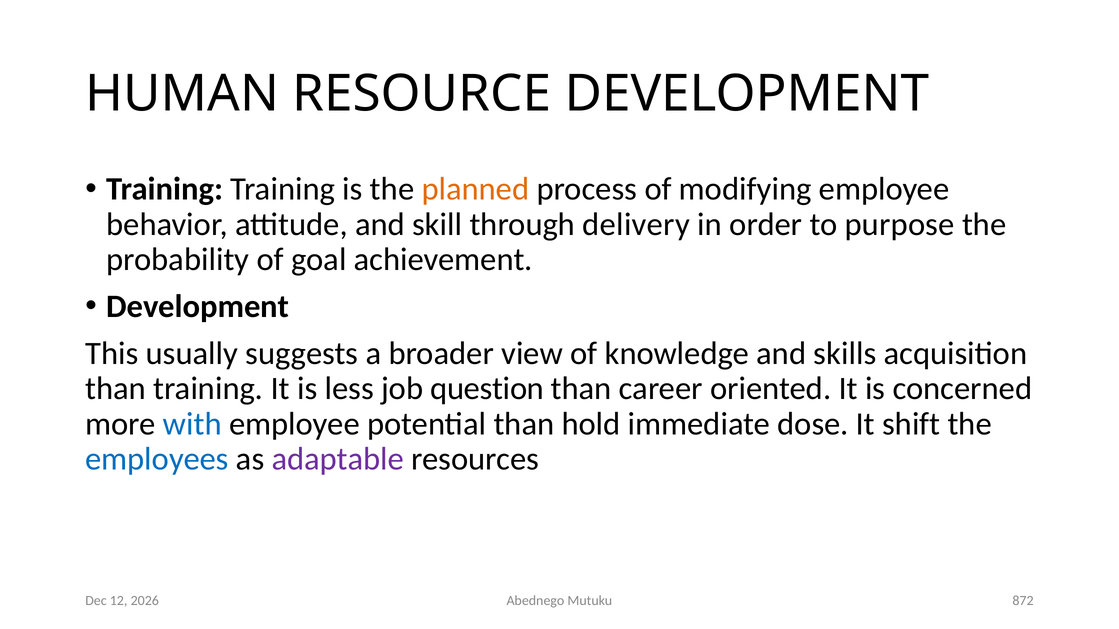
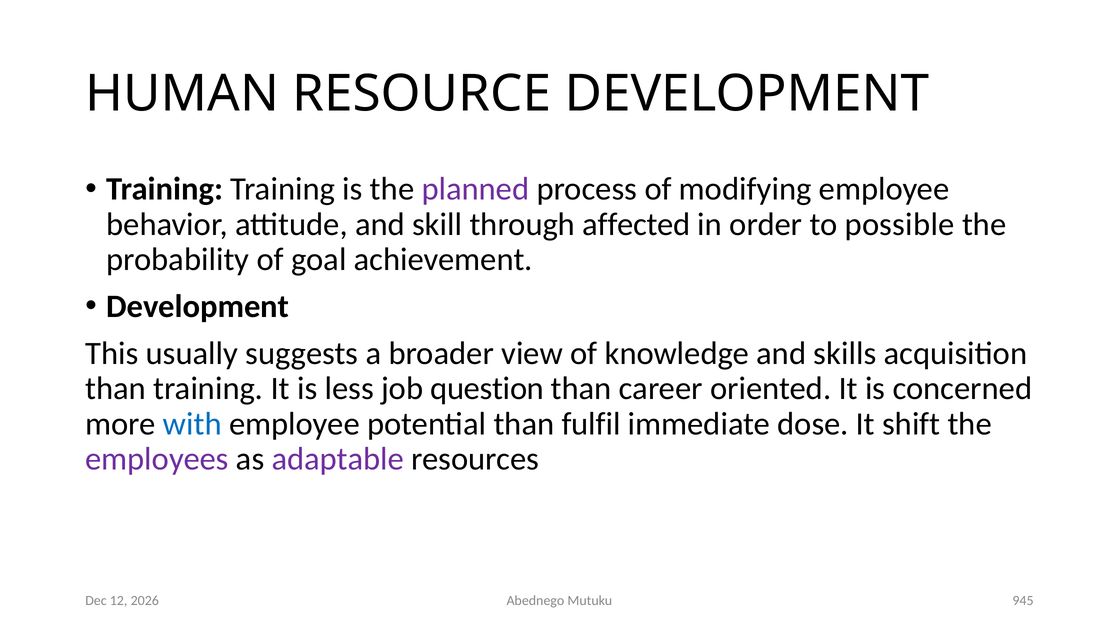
planned colour: orange -> purple (475, 189)
delivery: delivery -> affected (636, 224)
purpose: purpose -> possible (900, 224)
hold: hold -> fulfil (591, 424)
employees colour: blue -> purple (157, 459)
872: 872 -> 945 (1023, 601)
